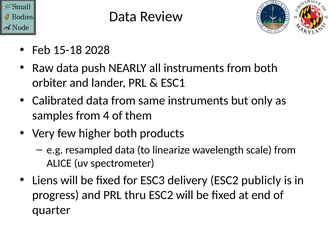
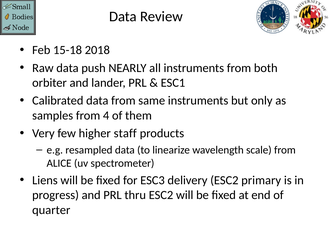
2028: 2028 -> 2018 (97, 50)
higher both: both -> staff (125, 133)
publicly: publicly -> primary (261, 180)
